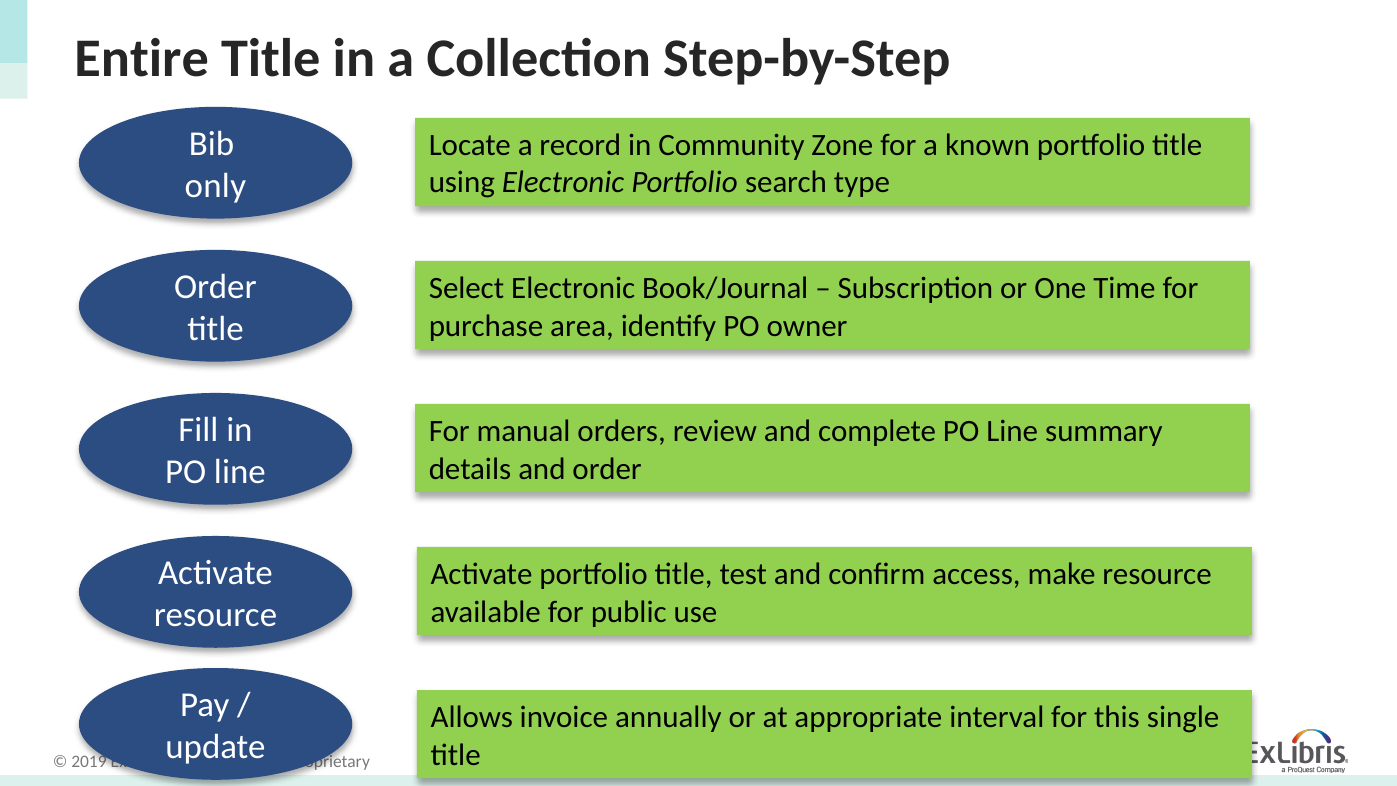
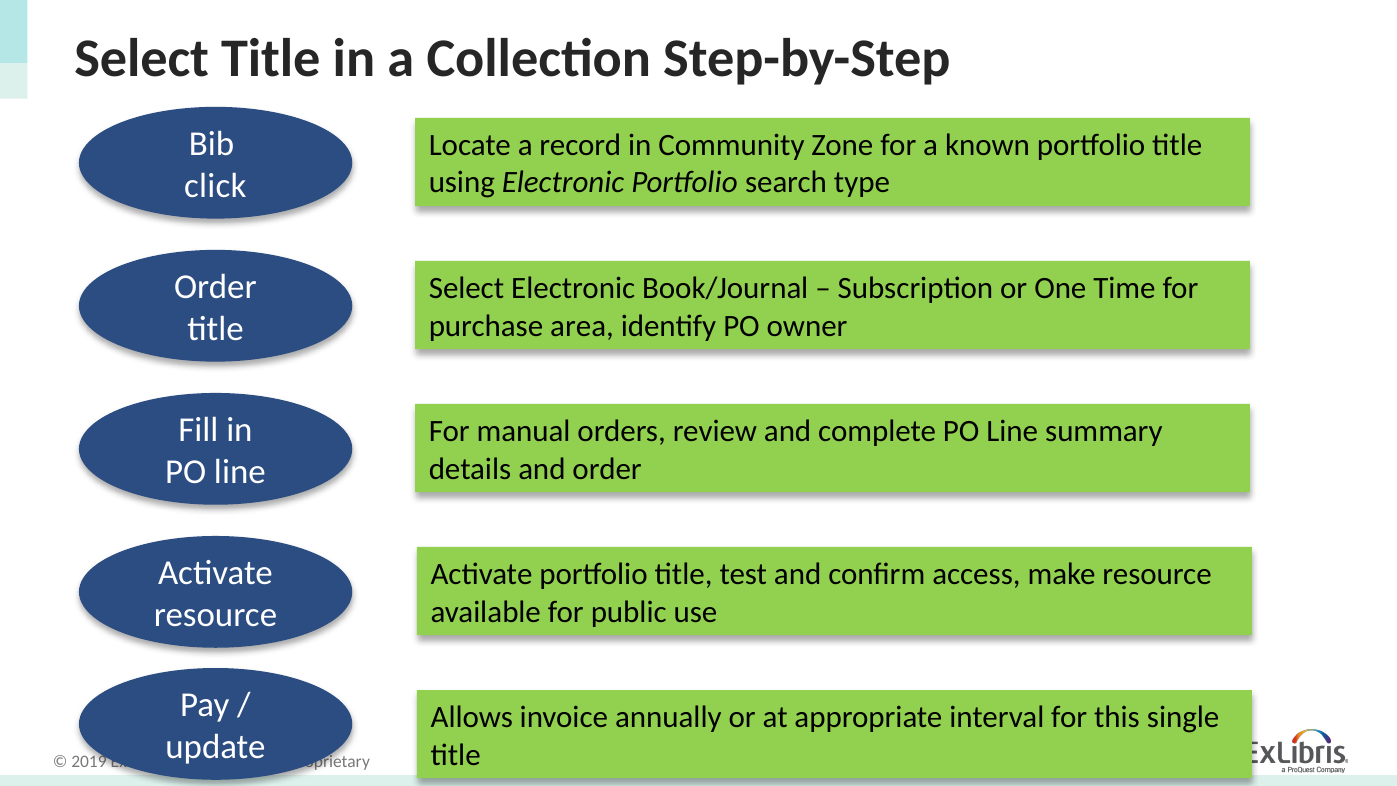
Entire: Entire -> Select (142, 59)
only: only -> click (215, 186)
